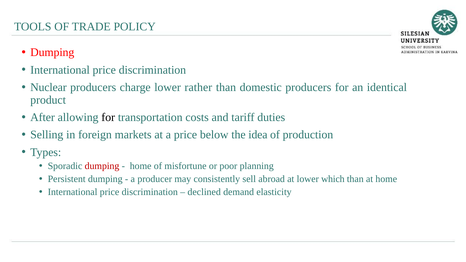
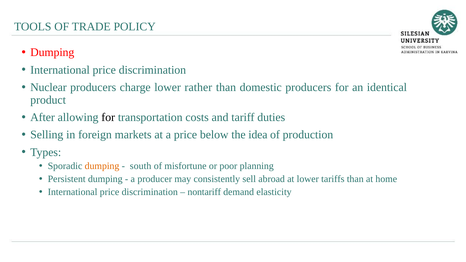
dumping colour: red -> orange (102, 166)
home: home -> south (141, 166)
which: which -> tariffs (333, 179)
declined: declined -> nontariff (204, 192)
